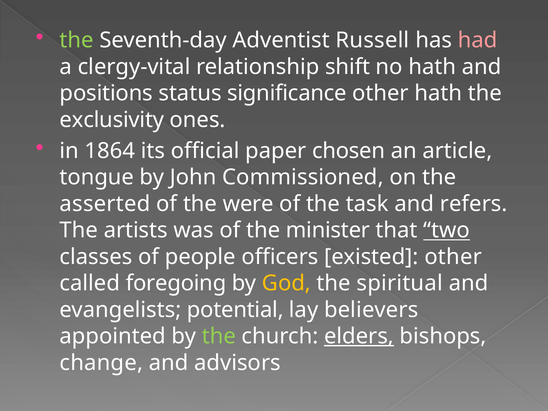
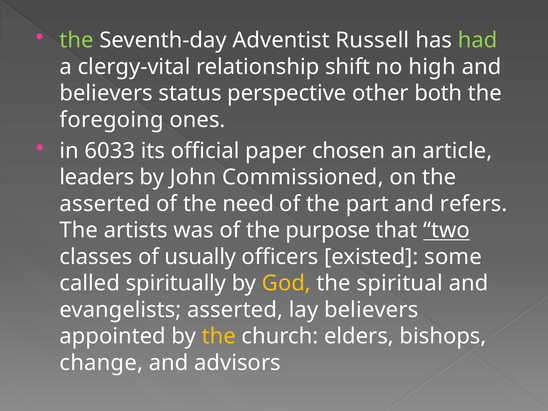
had colour: pink -> light green (478, 40)
no hath: hath -> high (432, 67)
positions: positions -> believers (106, 93)
significance: significance -> perspective (287, 93)
other hath: hath -> both (438, 93)
exclusivity: exclusivity -> foregoing (112, 120)
1864: 1864 -> 6033 (110, 151)
tongue: tongue -> leaders (97, 177)
were: were -> need (248, 204)
task: task -> part (367, 204)
minister: minister -> purpose (328, 230)
people: people -> usually (200, 257)
existed other: other -> some (453, 257)
foregoing: foregoing -> spiritually (176, 283)
evangelists potential: potential -> asserted (235, 310)
the colour: light green -> yellow (219, 336)
elders underline: present -> none (359, 336)
